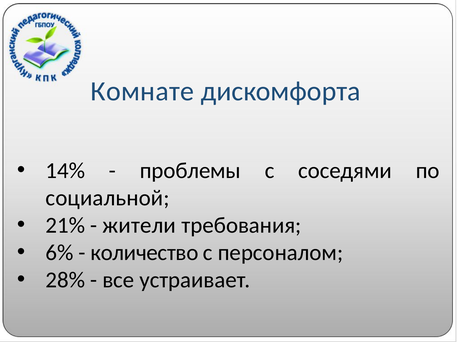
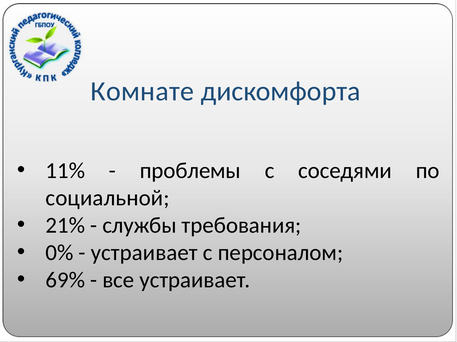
14%: 14% -> 11% (65, 171)
жители: жители -> службы (139, 226)
6%: 6% -> 0% (60, 253)
количество: количество -> устраивает (144, 253)
28%: 28% -> 69% (65, 281)
